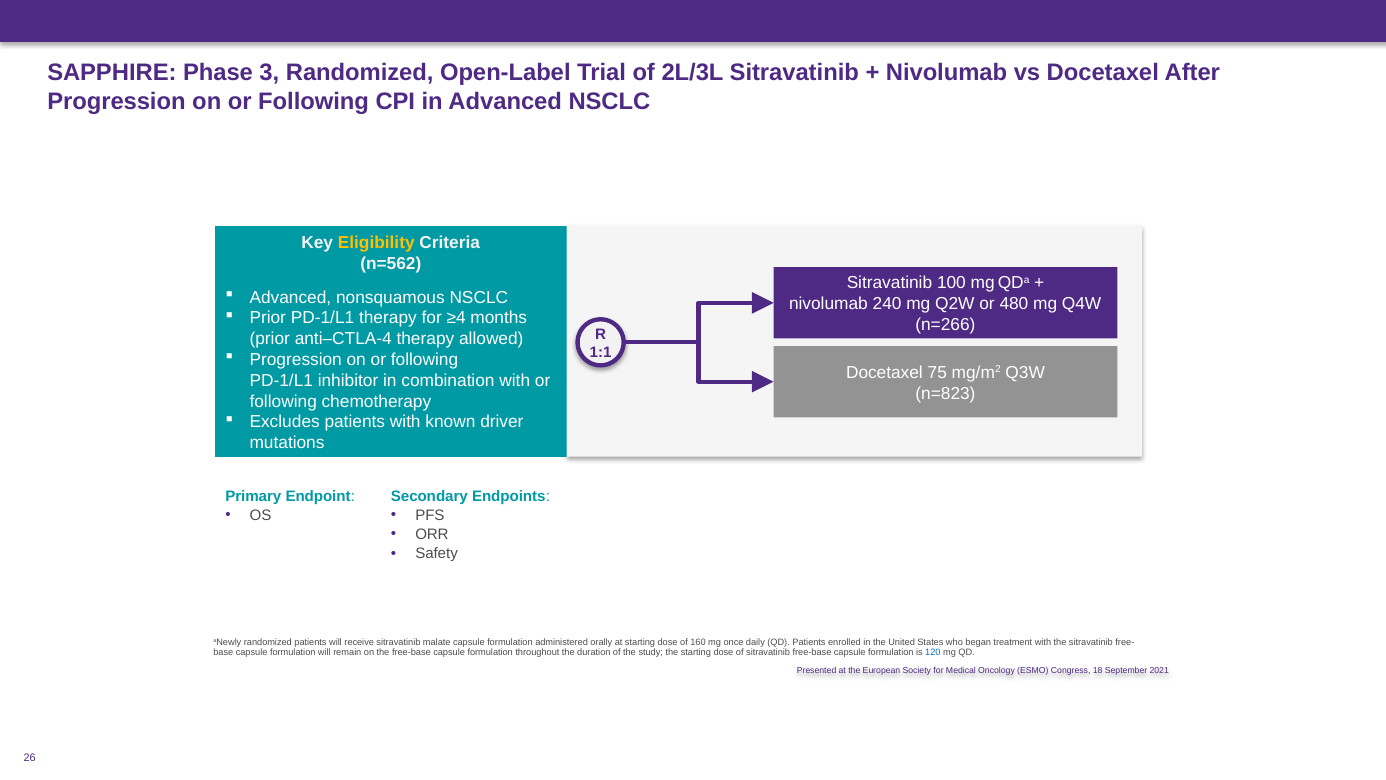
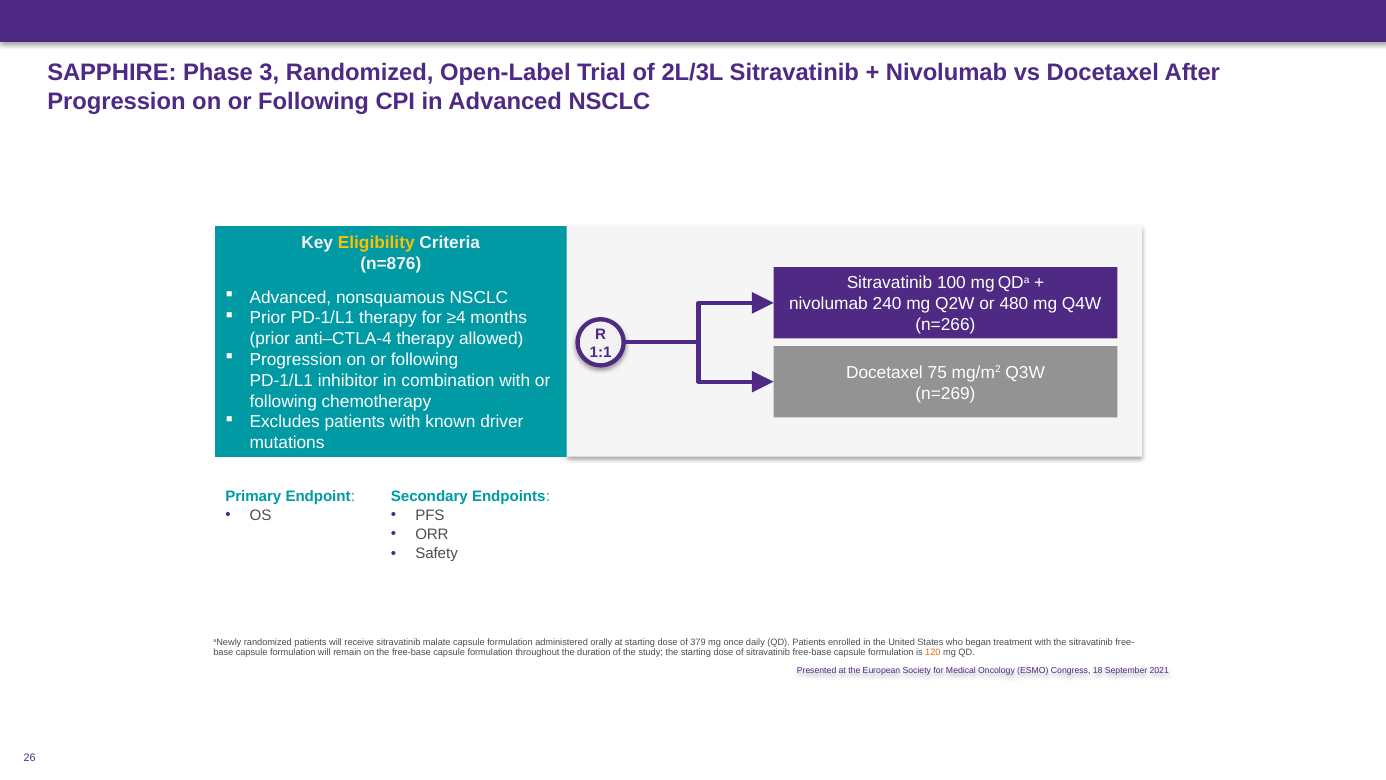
n=562: n=562 -> n=876 (391, 263)
n=823: n=823 -> n=269 (945, 393)
160: 160 -> 379 (698, 642)
120 colour: blue -> orange (933, 652)
